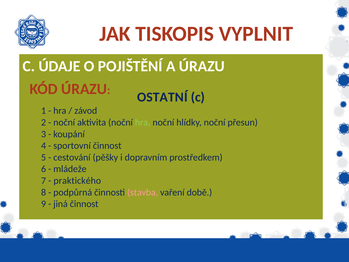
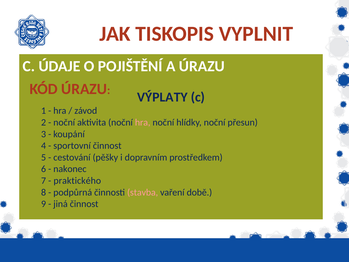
OSTATNÍ: OSTATNÍ -> VÝPLATY (162, 97)
hra colour: light green -> pink (143, 122)
mládeže: mládeže -> nakonec (70, 169)
